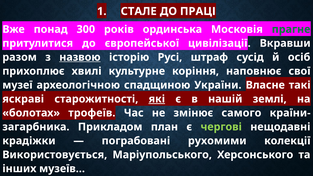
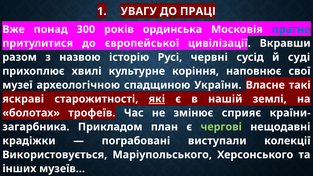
СТАЛЕ: СТАЛЕ -> УВАГУ (139, 11)
прагне colour: green -> blue (291, 29)
назвою underline: present -> none (80, 57)
штраф: штраф -> червні (209, 57)
осіб: осіб -> суді (299, 57)
самого: самого -> сприяє (241, 113)
рухомими: рухомими -> виступали (217, 141)
